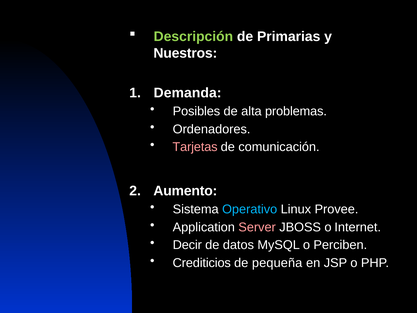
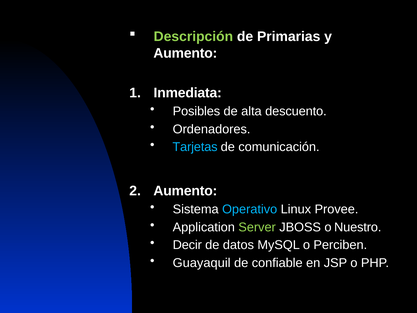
Nuestros: Nuestros -> Aumento (185, 53)
Demanda: Demanda -> Inmediata (188, 93)
problemas: problemas -> descuento (296, 111)
Tarjetas colour: pink -> light blue (195, 147)
Server colour: pink -> light green (257, 227)
Internet: Internet -> Nuestro (358, 227)
Crediticios: Crediticios -> Guayaquil (202, 263)
pequeña: pequeña -> confiable (277, 263)
